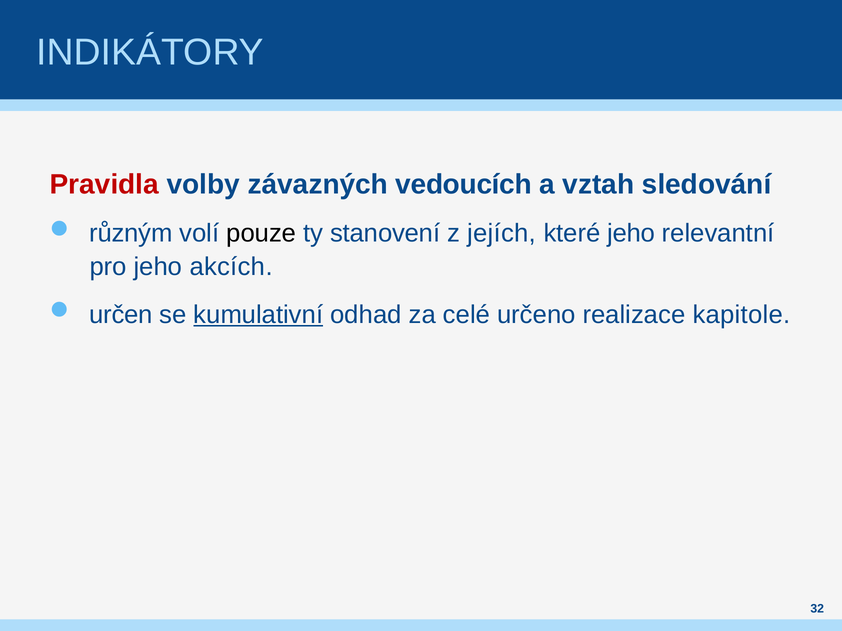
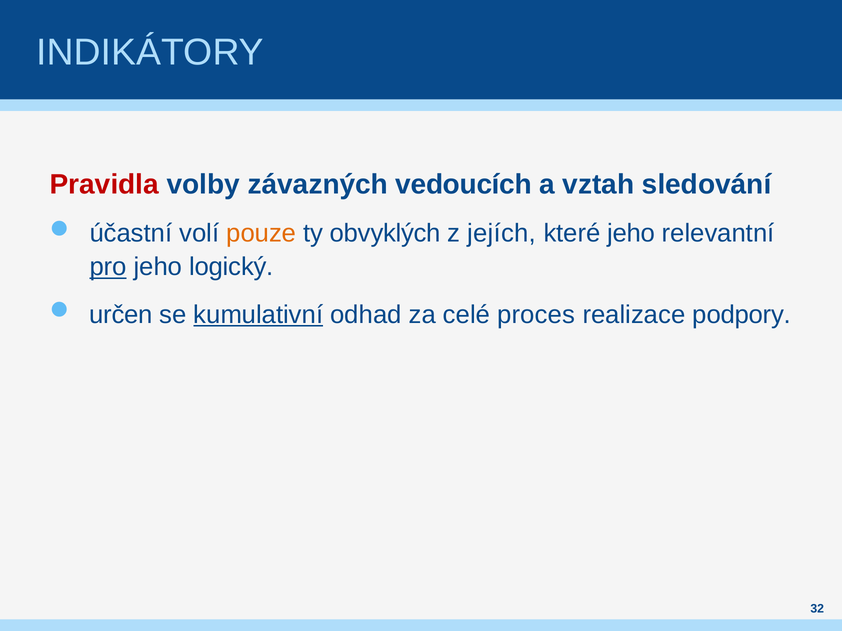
různým: různým -> účastní (131, 234)
pouze colour: black -> orange (261, 234)
stanovení: stanovení -> obvyklých (385, 234)
pro underline: none -> present (108, 267)
akcích: akcích -> logický (231, 267)
určeno: určeno -> proces (536, 315)
kapitole: kapitole -> podpory (742, 315)
